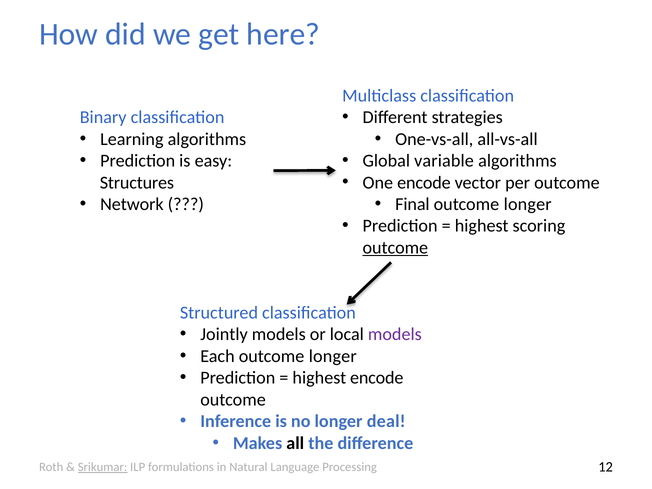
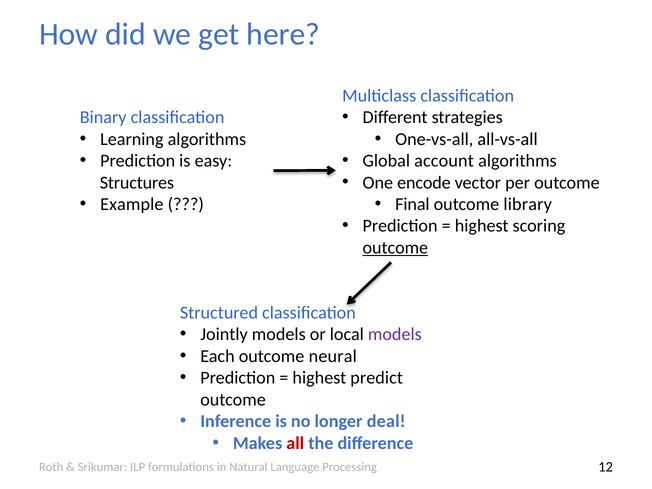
variable: variable -> account (444, 161)
longer: longer -> library (528, 204)
Network: Network -> Example (132, 204)
Each outcome longer: longer -> neural (333, 356)
highest encode: encode -> predict (377, 378)
all colour: black -> red (295, 443)
Srikumar underline: present -> none (103, 467)
